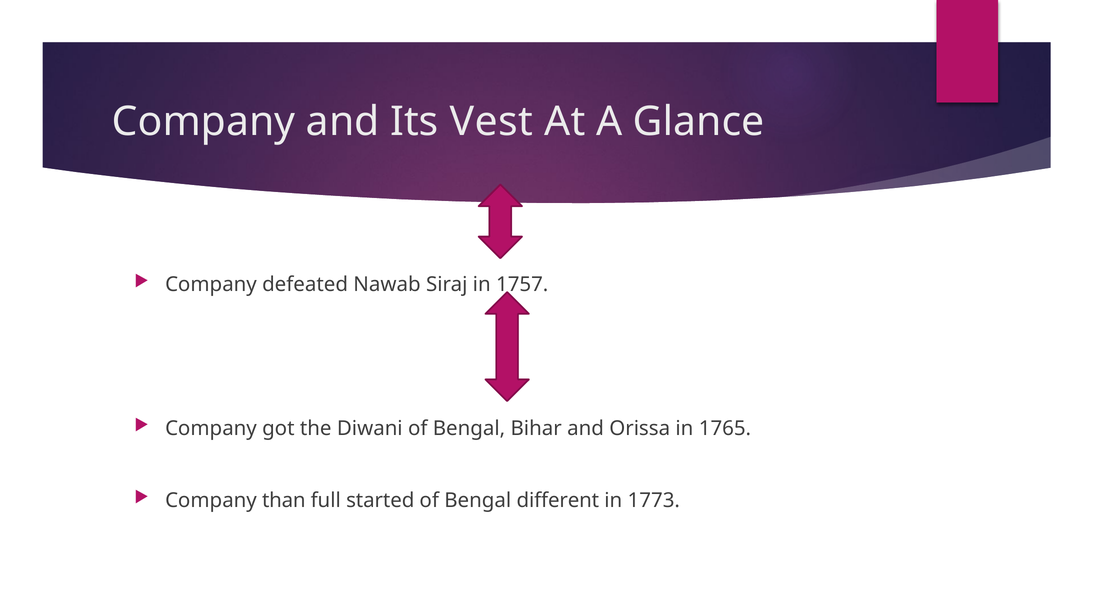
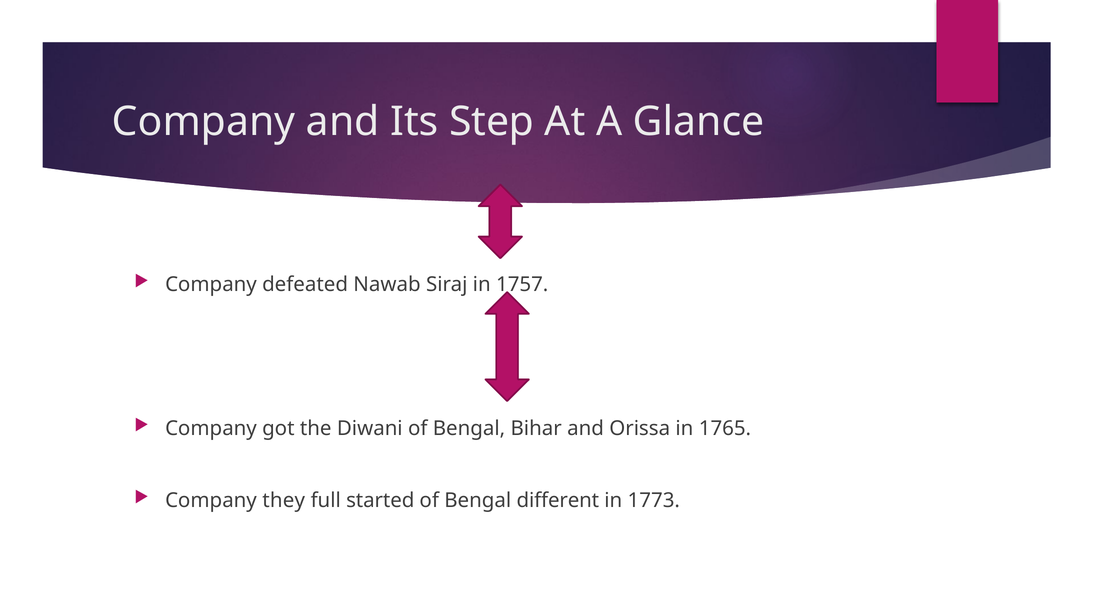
Vest: Vest -> Step (492, 122)
than: than -> they (284, 501)
